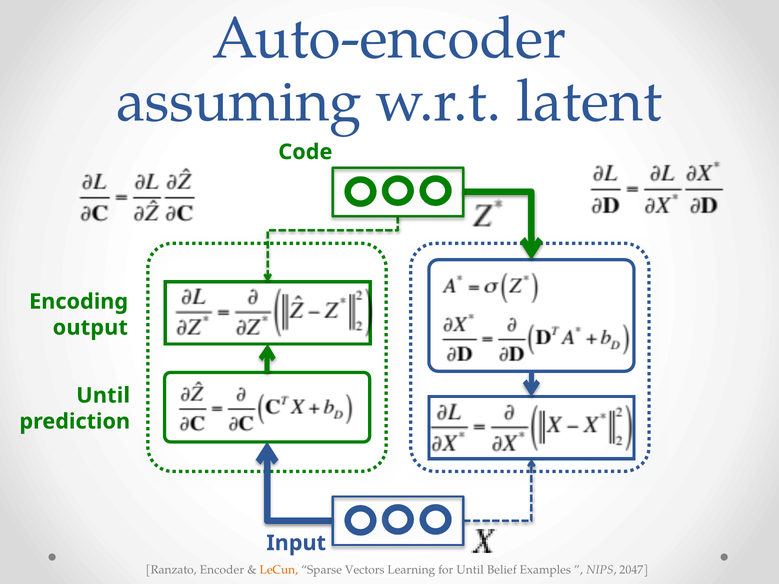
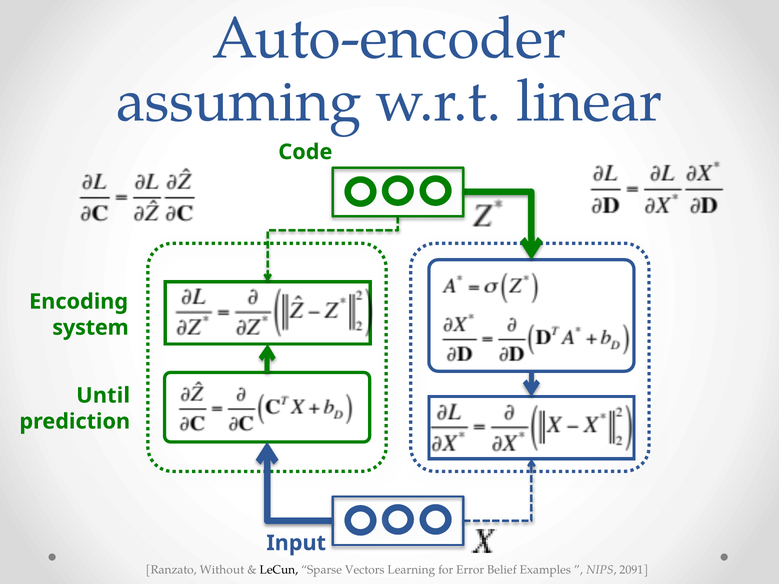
latent: latent -> linear (589, 101)
output: output -> system (90, 328)
Encoder: Encoder -> Without (222, 570)
LeCun colour: orange -> black (279, 570)
for Until: Until -> Error (470, 570)
2047: 2047 -> 2091 (634, 570)
